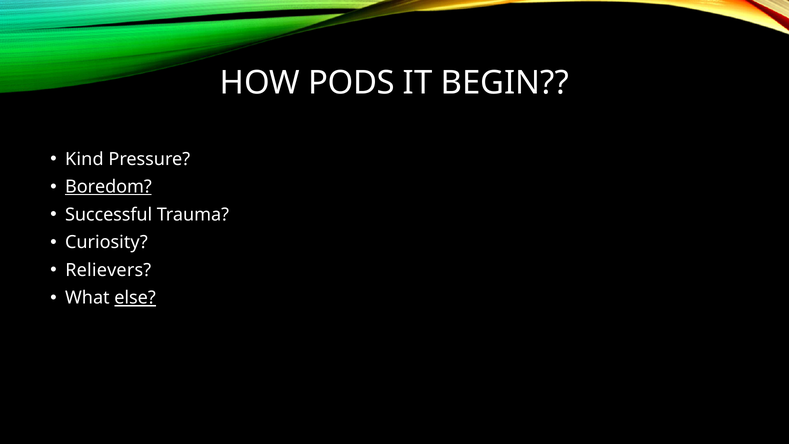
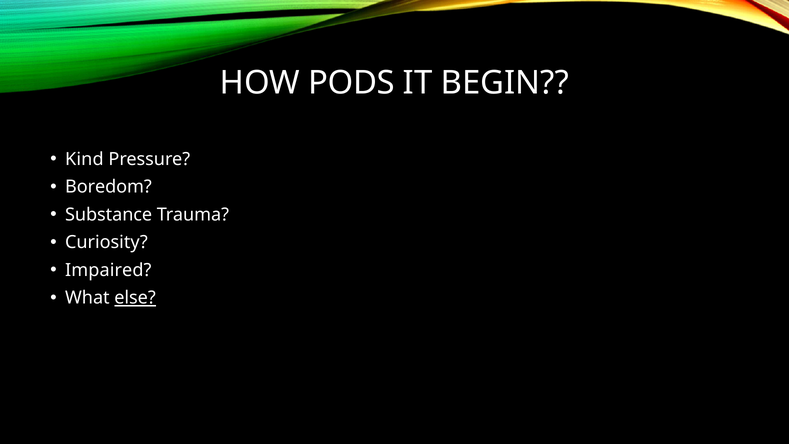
Boredom underline: present -> none (108, 187)
Successful: Successful -> Substance (109, 215)
Relievers: Relievers -> Impaired (108, 270)
